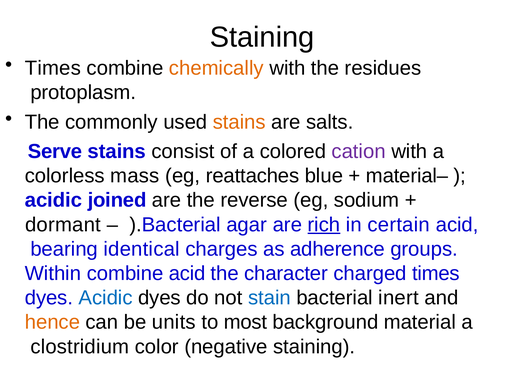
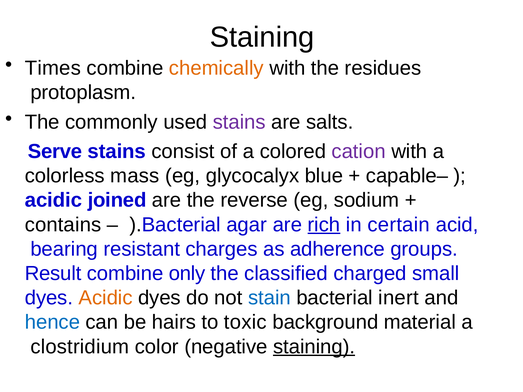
stains colour: orange -> purple (239, 122)
reattaches: reattaches -> glycocalyx (252, 176)
material–: material– -> capable– (407, 176)
dormant: dormant -> contains (63, 225)
identical: identical -> resistant (142, 249)
Within: Within -> Result (53, 274)
combine acid: acid -> only (187, 274)
character: character -> classified (286, 274)
charged times: times -> small (436, 274)
Acidic colour: blue -> orange (106, 298)
hence colour: orange -> blue (52, 322)
units: units -> hairs (174, 322)
most: most -> toxic (245, 322)
staining underline: none -> present (314, 347)
